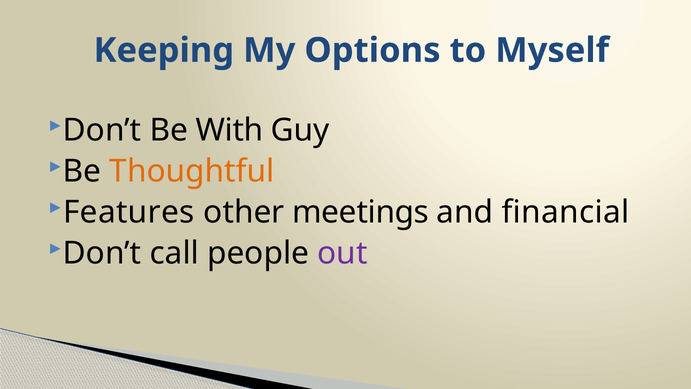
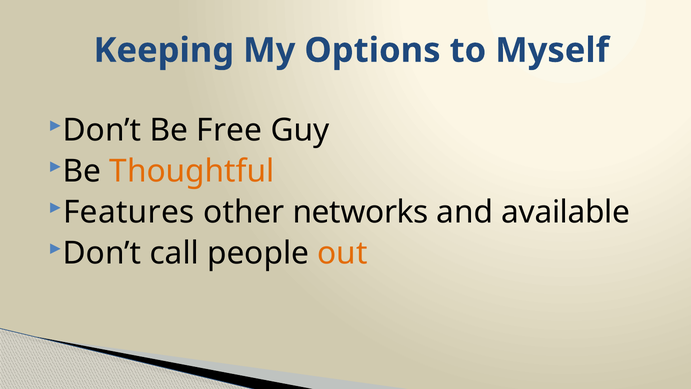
With: With -> Free (229, 130)
meetings: meetings -> networks (361, 212)
financial: financial -> available (566, 212)
out colour: purple -> orange (342, 253)
